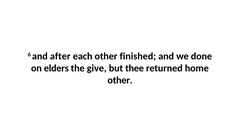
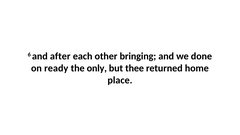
finished: finished -> bringing (138, 56)
elders: elders -> ready (56, 68)
give: give -> only (97, 68)
other: other -> place (120, 80)
